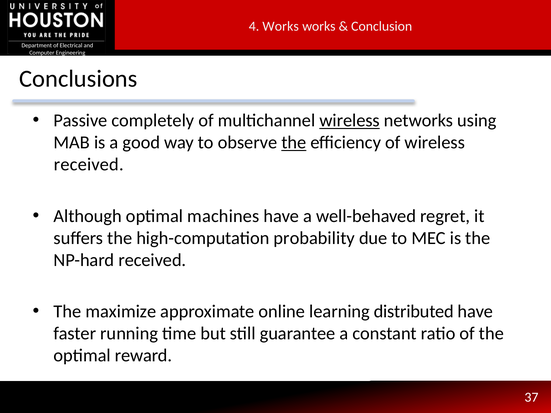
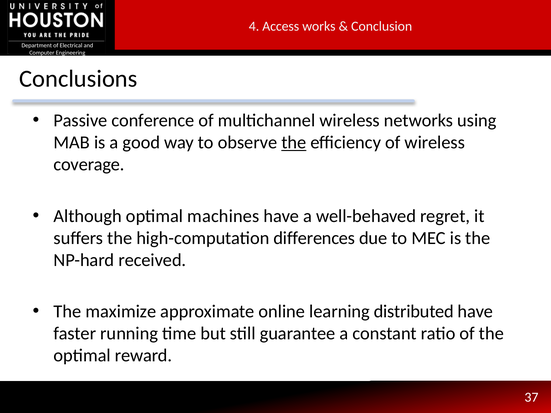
4 Works: Works -> Access (281, 26)
completely: completely -> conference (153, 121)
wireless underline: present -> none (350, 121)
received: received -> coverage (89, 165)
probability: probability -> differences (314, 238)
